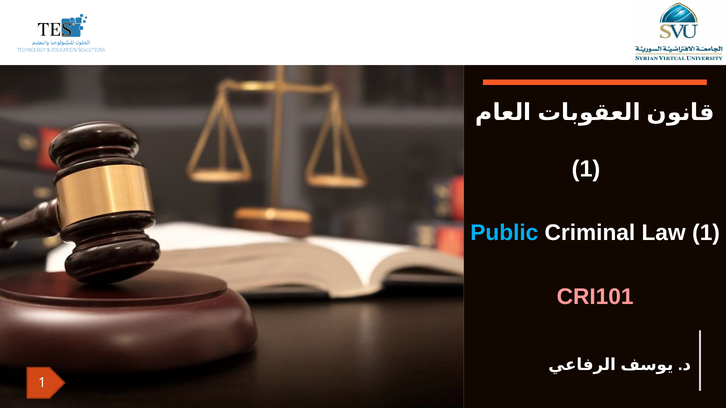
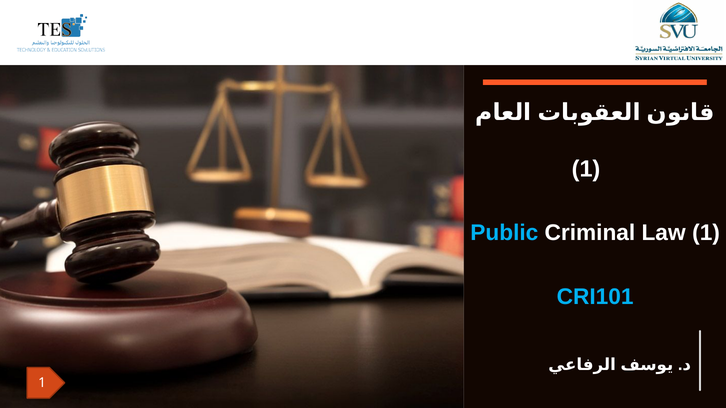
CRI101 colour: pink -> light blue (595, 297)
